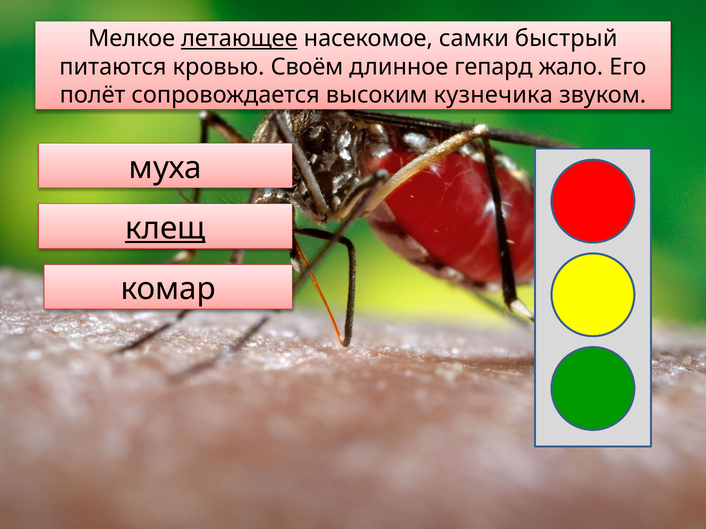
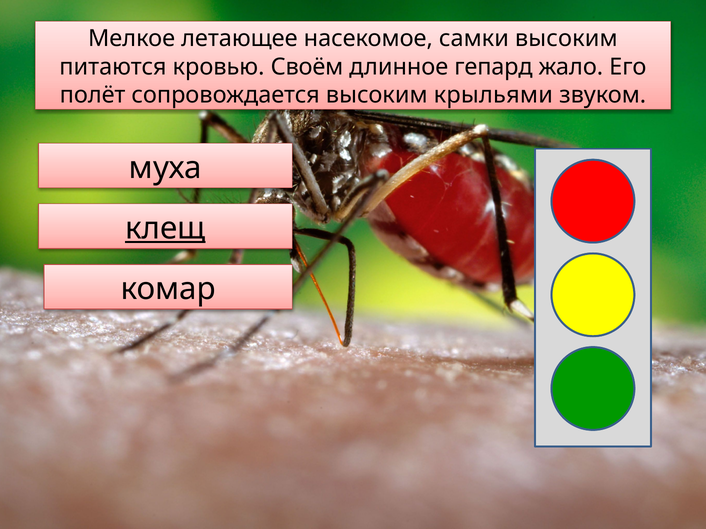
летающее underline: present -> none (239, 39)
самки быстрый: быстрый -> высоким (566, 39)
кузнечика: кузнечика -> крыльями (493, 95)
